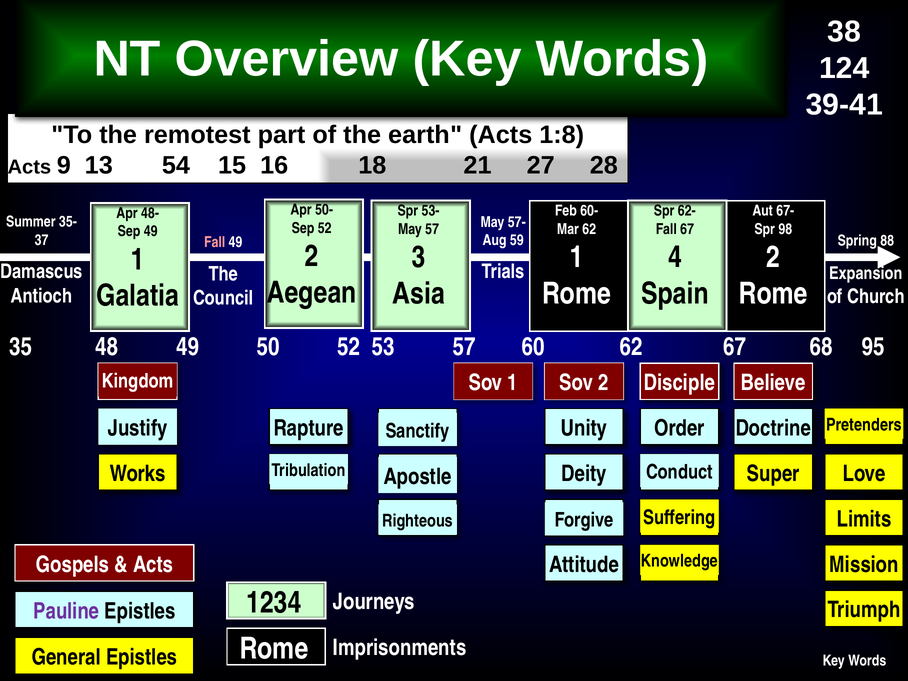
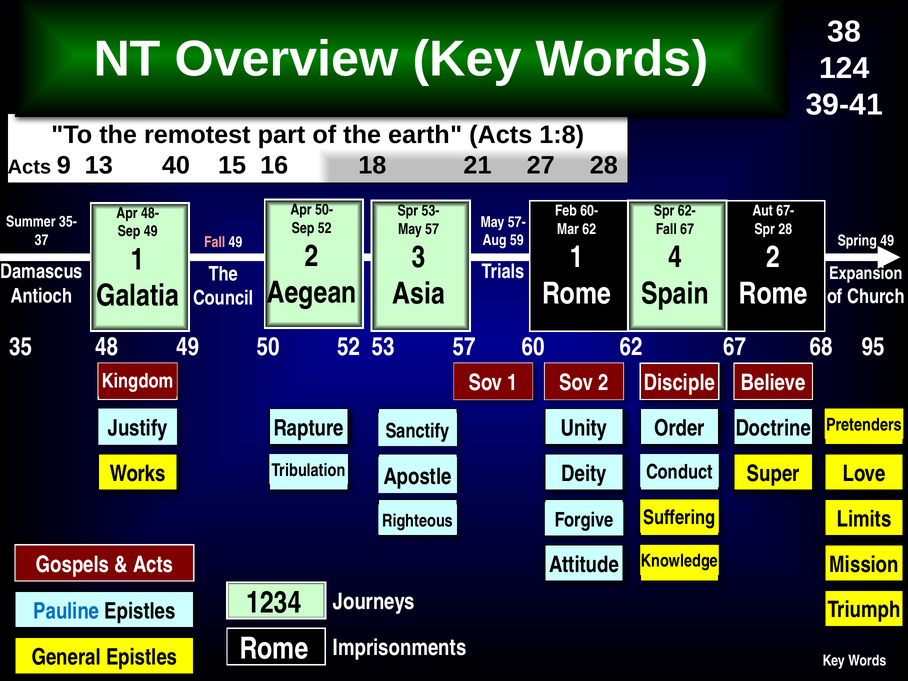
54: 54 -> 40 (176, 165)
Spr 98: 98 -> 28 (785, 229)
Spring 88: 88 -> 49 (887, 241)
Pauline colour: purple -> blue (66, 611)
